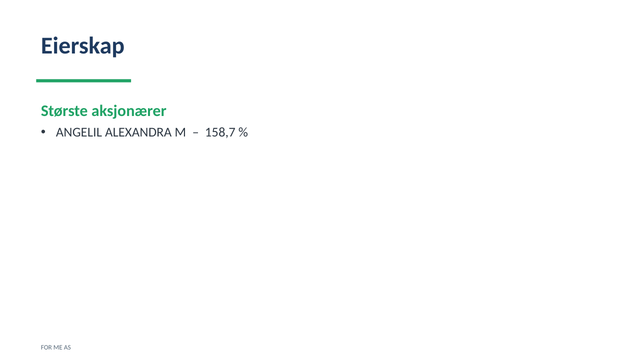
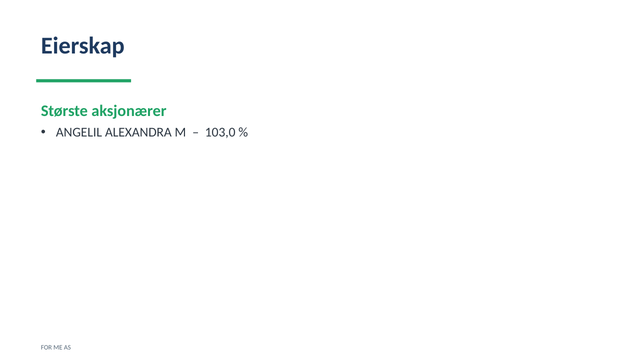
158,7: 158,7 -> 103,0 (220, 132)
